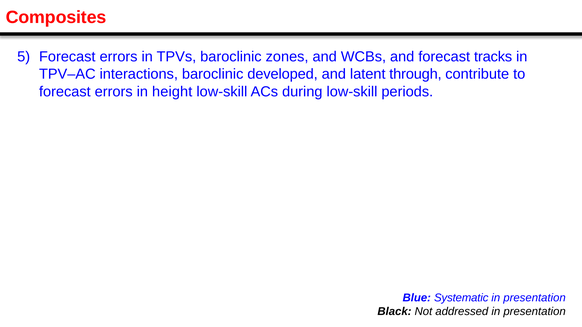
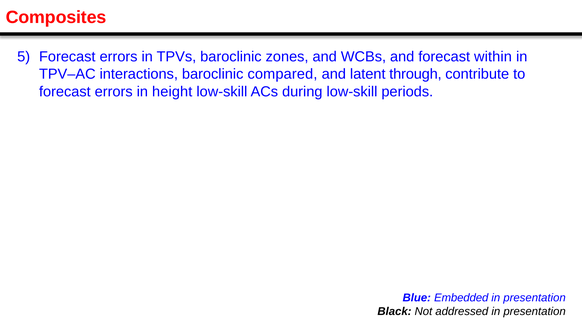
tracks: tracks -> within (493, 57)
developed: developed -> compared (282, 74)
Systematic: Systematic -> Embedded (461, 298)
